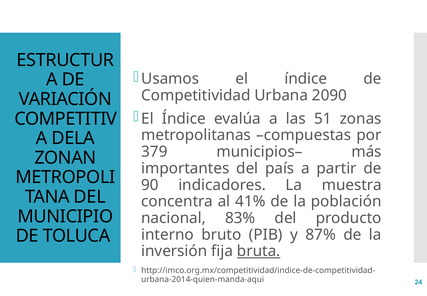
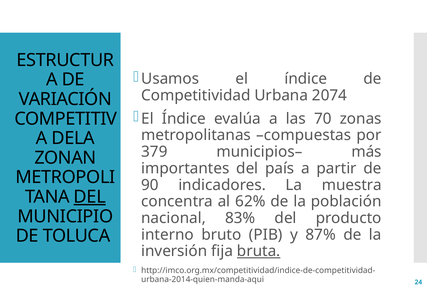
2090: 2090 -> 2074 (330, 95)
51: 51 -> 70 (323, 118)
DEL underline: none -> present (90, 197)
41%: 41% -> 62% (250, 201)
